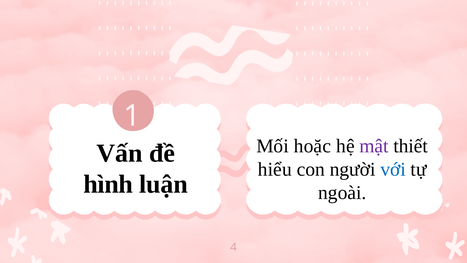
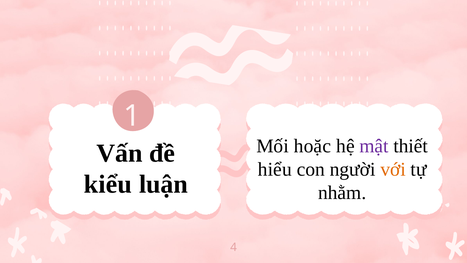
với colour: blue -> orange (393, 169)
hình: hình -> kiểu (108, 184)
ngoài: ngoài -> nhằm (342, 193)
